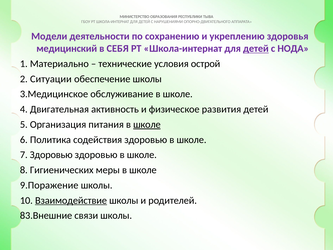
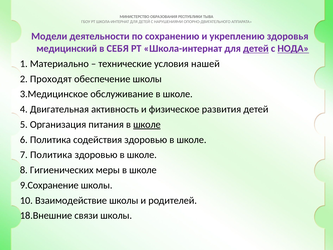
НОДА underline: none -> present (293, 49)
острой: острой -> нашей (205, 64)
Ситуации: Ситуации -> Проходят (51, 79)
7 Здоровью: Здоровью -> Политика (51, 155)
9.Поражение: 9.Поражение -> 9.Сохранение (49, 185)
Взаимодействие underline: present -> none (71, 200)
83.Внешние: 83.Внешние -> 18.Внешние (46, 215)
